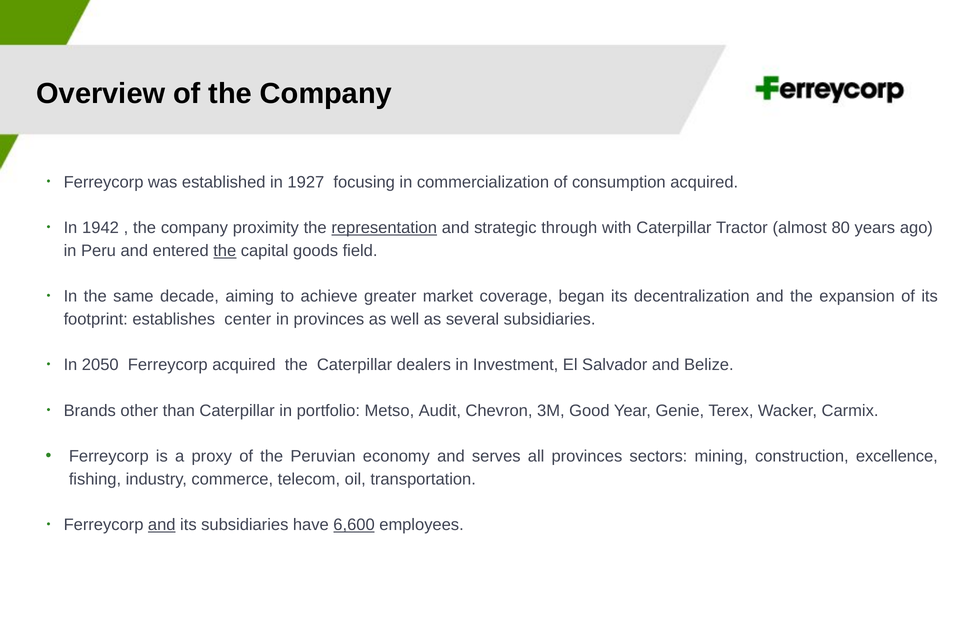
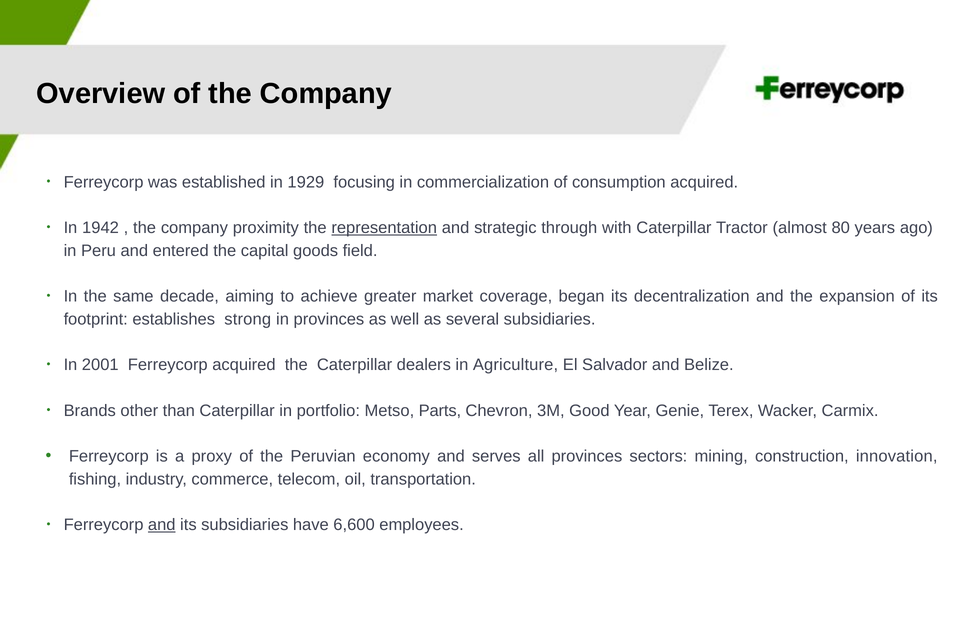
1927: 1927 -> 1929 (306, 182)
the underline: present -> none (225, 251)
center: center -> strong (248, 319)
2050: 2050 -> 2001 (100, 365)
Investment: Investment -> Agriculture (516, 365)
Audit: Audit -> Parts (440, 410)
excellence: excellence -> innovation (897, 456)
6,600 underline: present -> none (354, 525)
